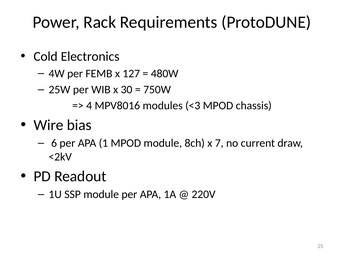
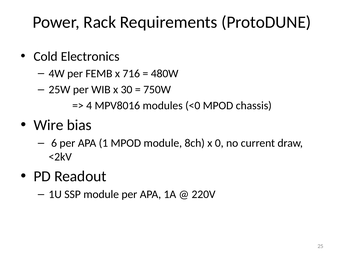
127: 127 -> 716 (131, 74)
<3: <3 -> <0 (193, 106)
7: 7 -> 0 (219, 143)
